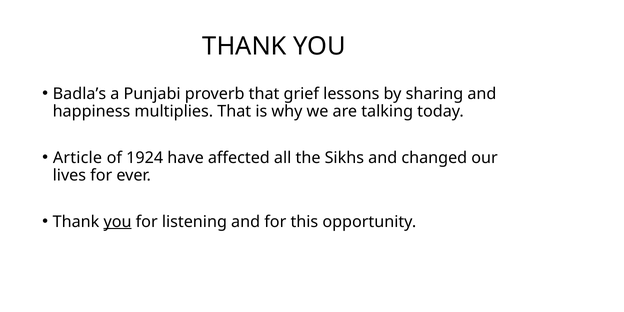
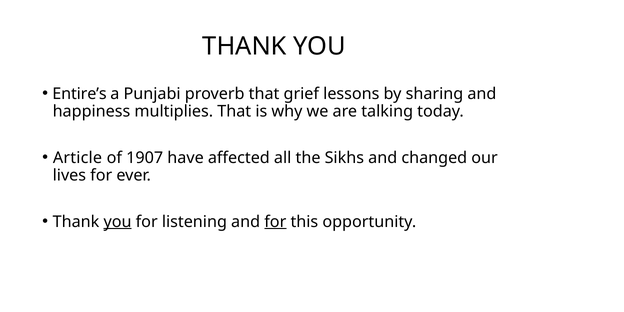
Badla’s: Badla’s -> Entire’s (80, 94)
1924: 1924 -> 1907 (145, 158)
for underline: none -> present (275, 222)
